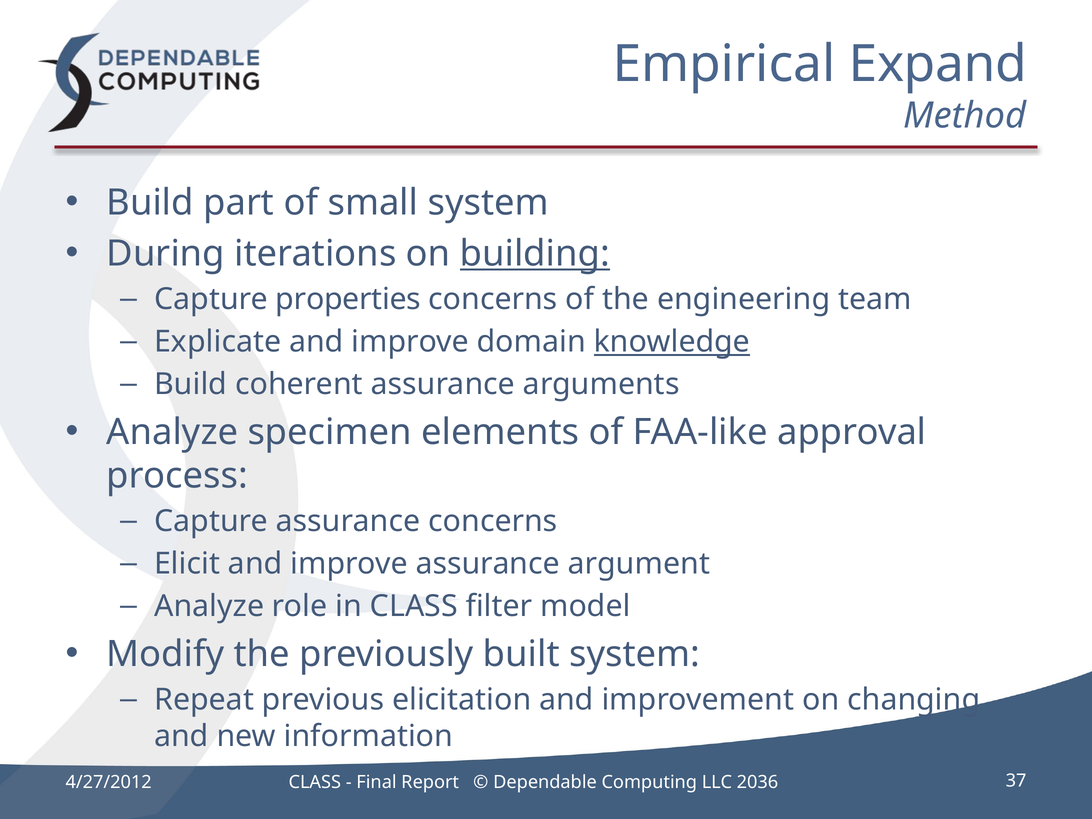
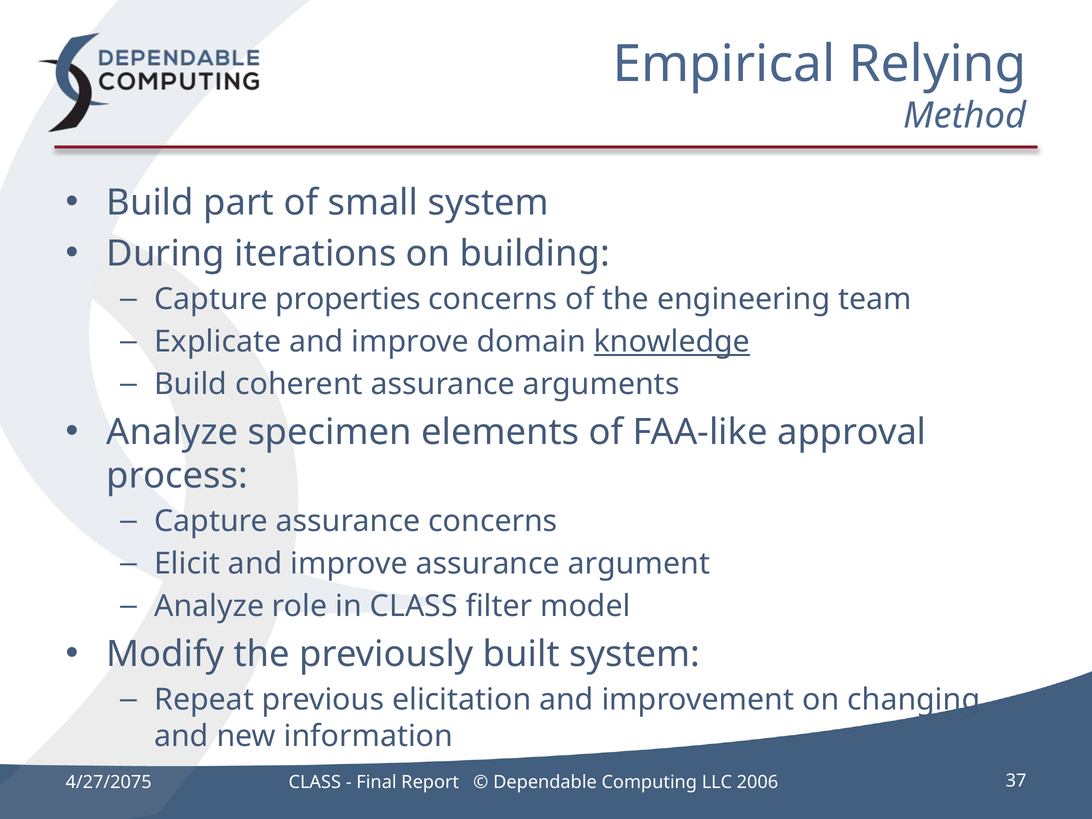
Expand: Expand -> Relying (938, 64)
building underline: present -> none (535, 254)
4/27/2012: 4/27/2012 -> 4/27/2075 (109, 782)
2036: 2036 -> 2006 (757, 782)
